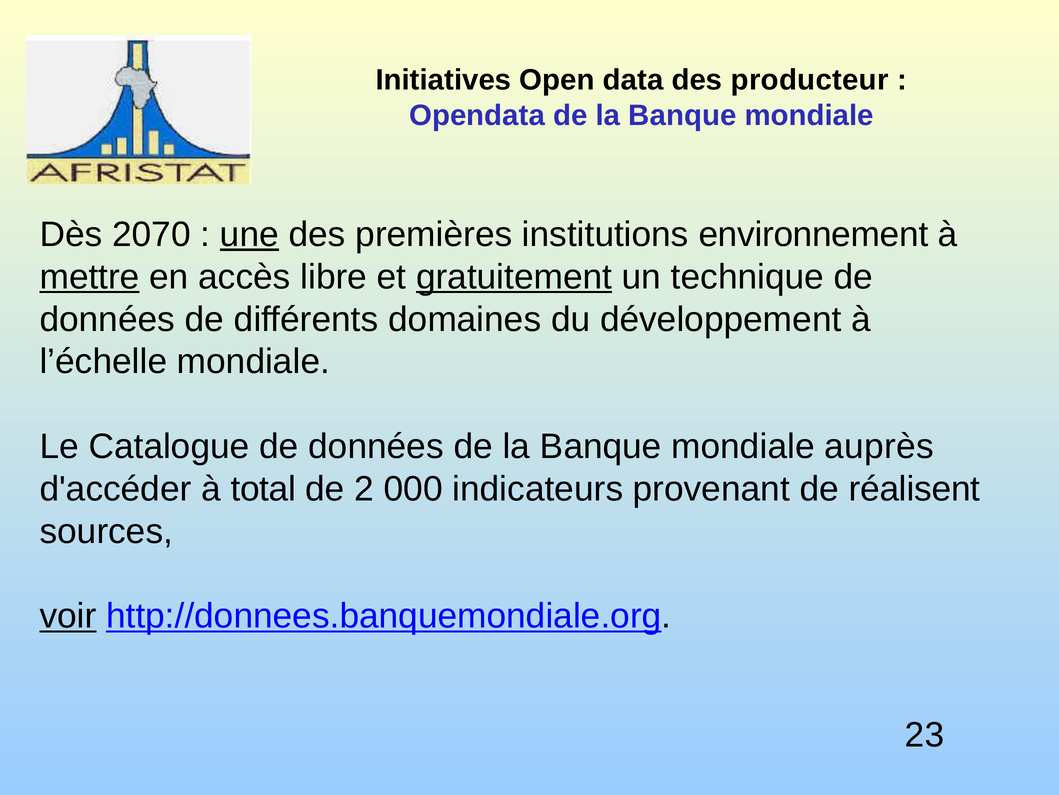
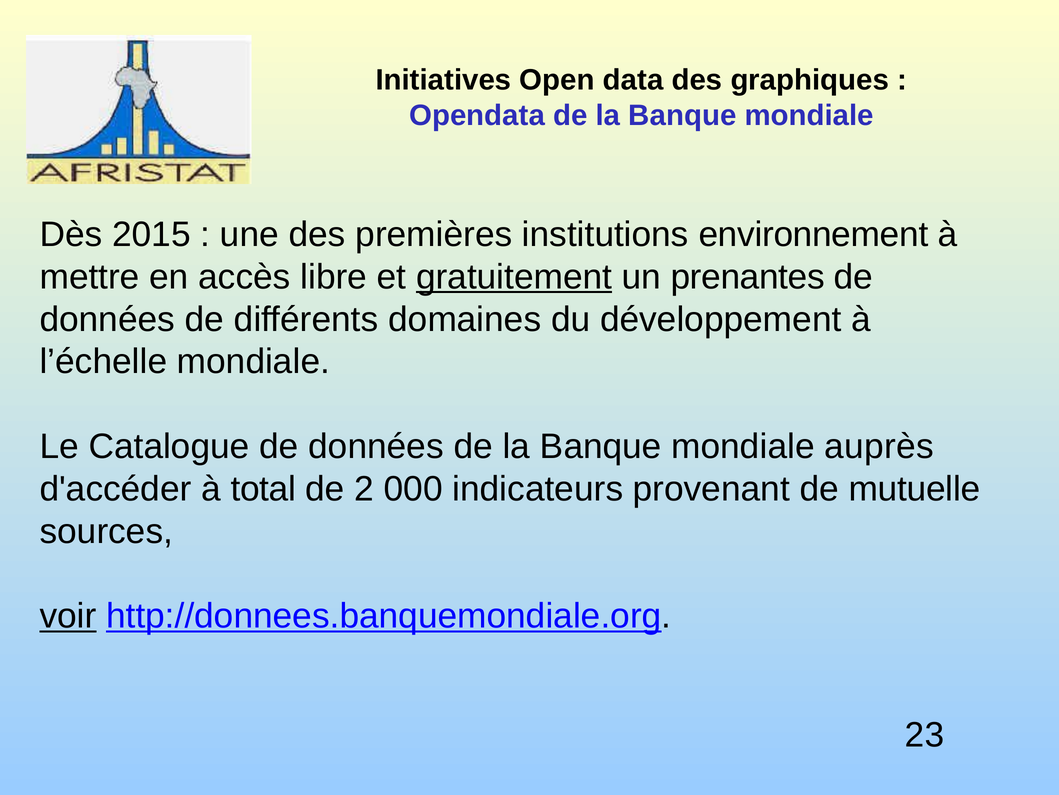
producteur: producteur -> graphiques (810, 80)
2070: 2070 -> 2015 (151, 234)
une underline: present -> none (249, 234)
mettre underline: present -> none (90, 277)
technique: technique -> prenantes (748, 277)
réalisent: réalisent -> mutuelle (914, 488)
